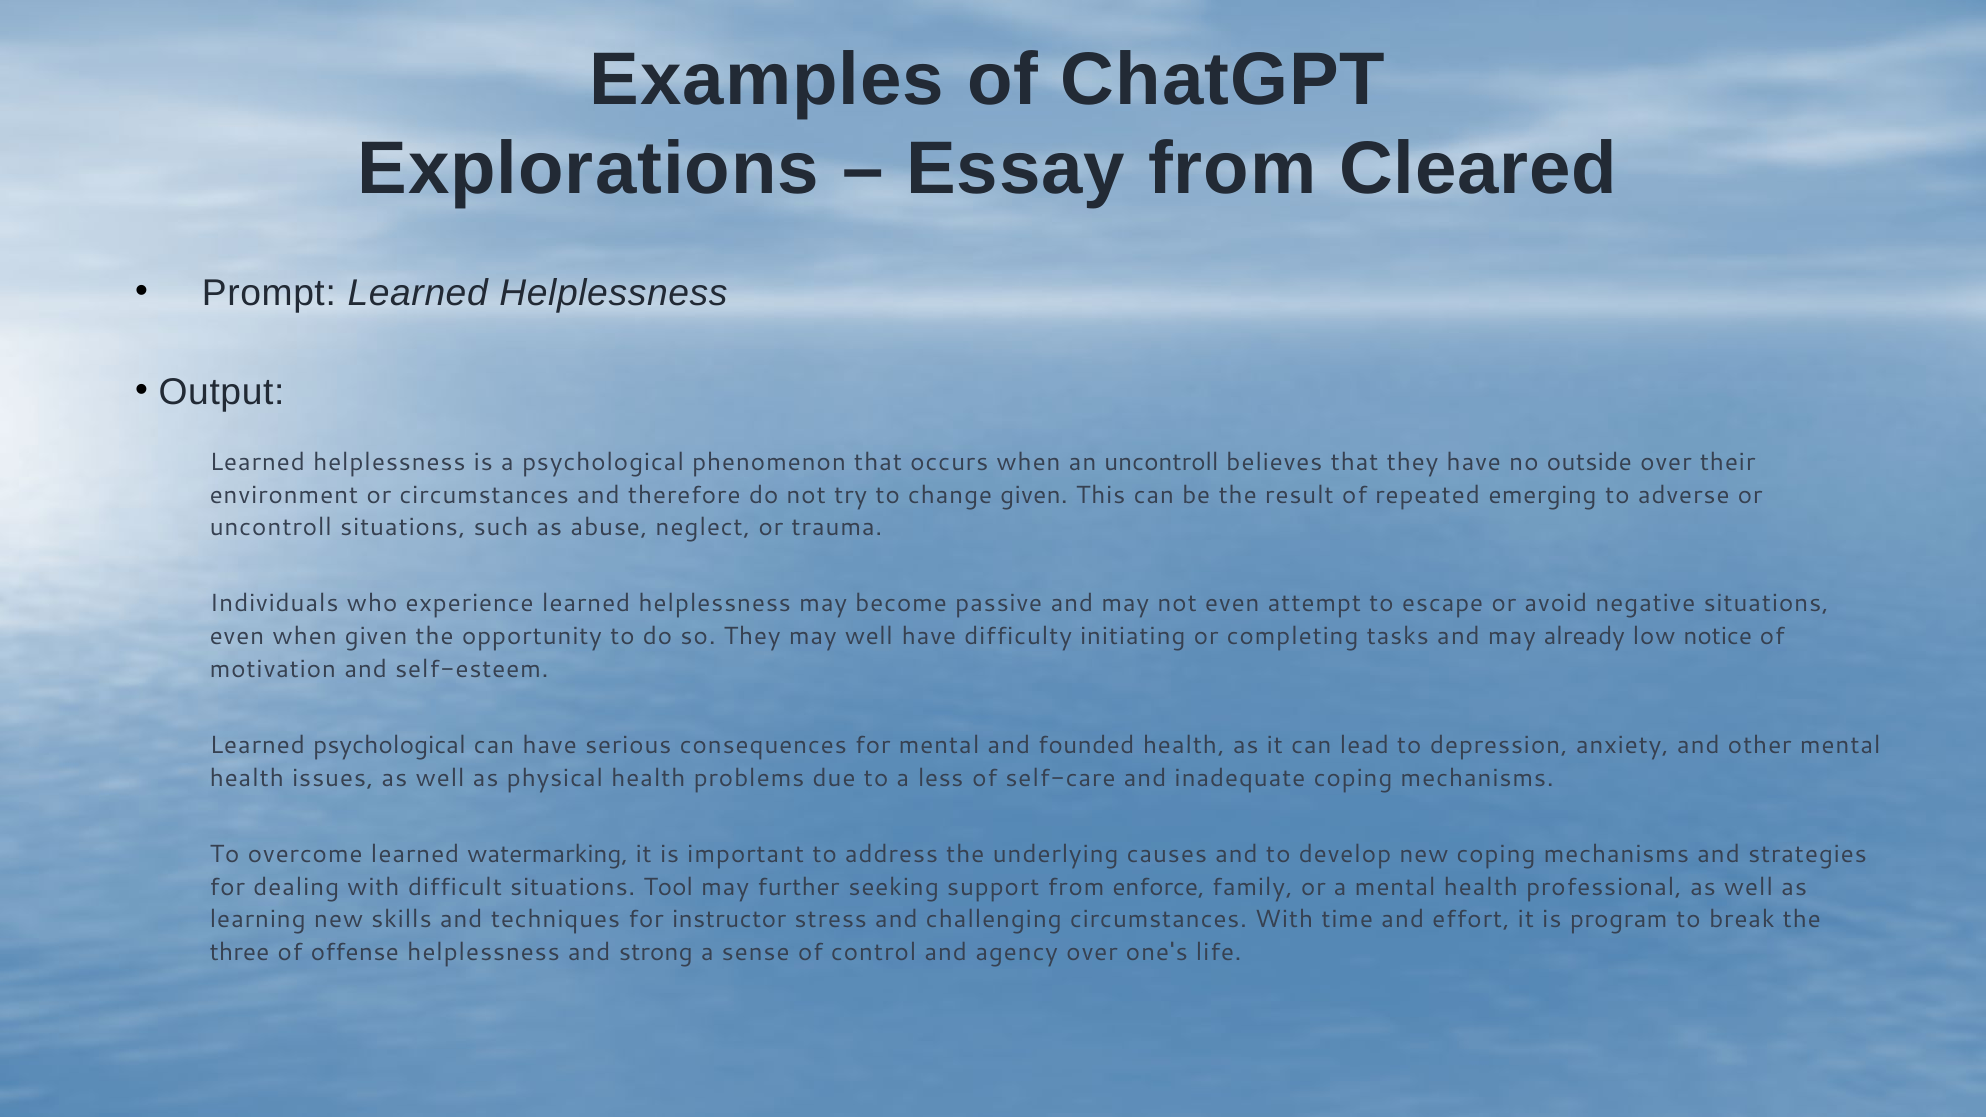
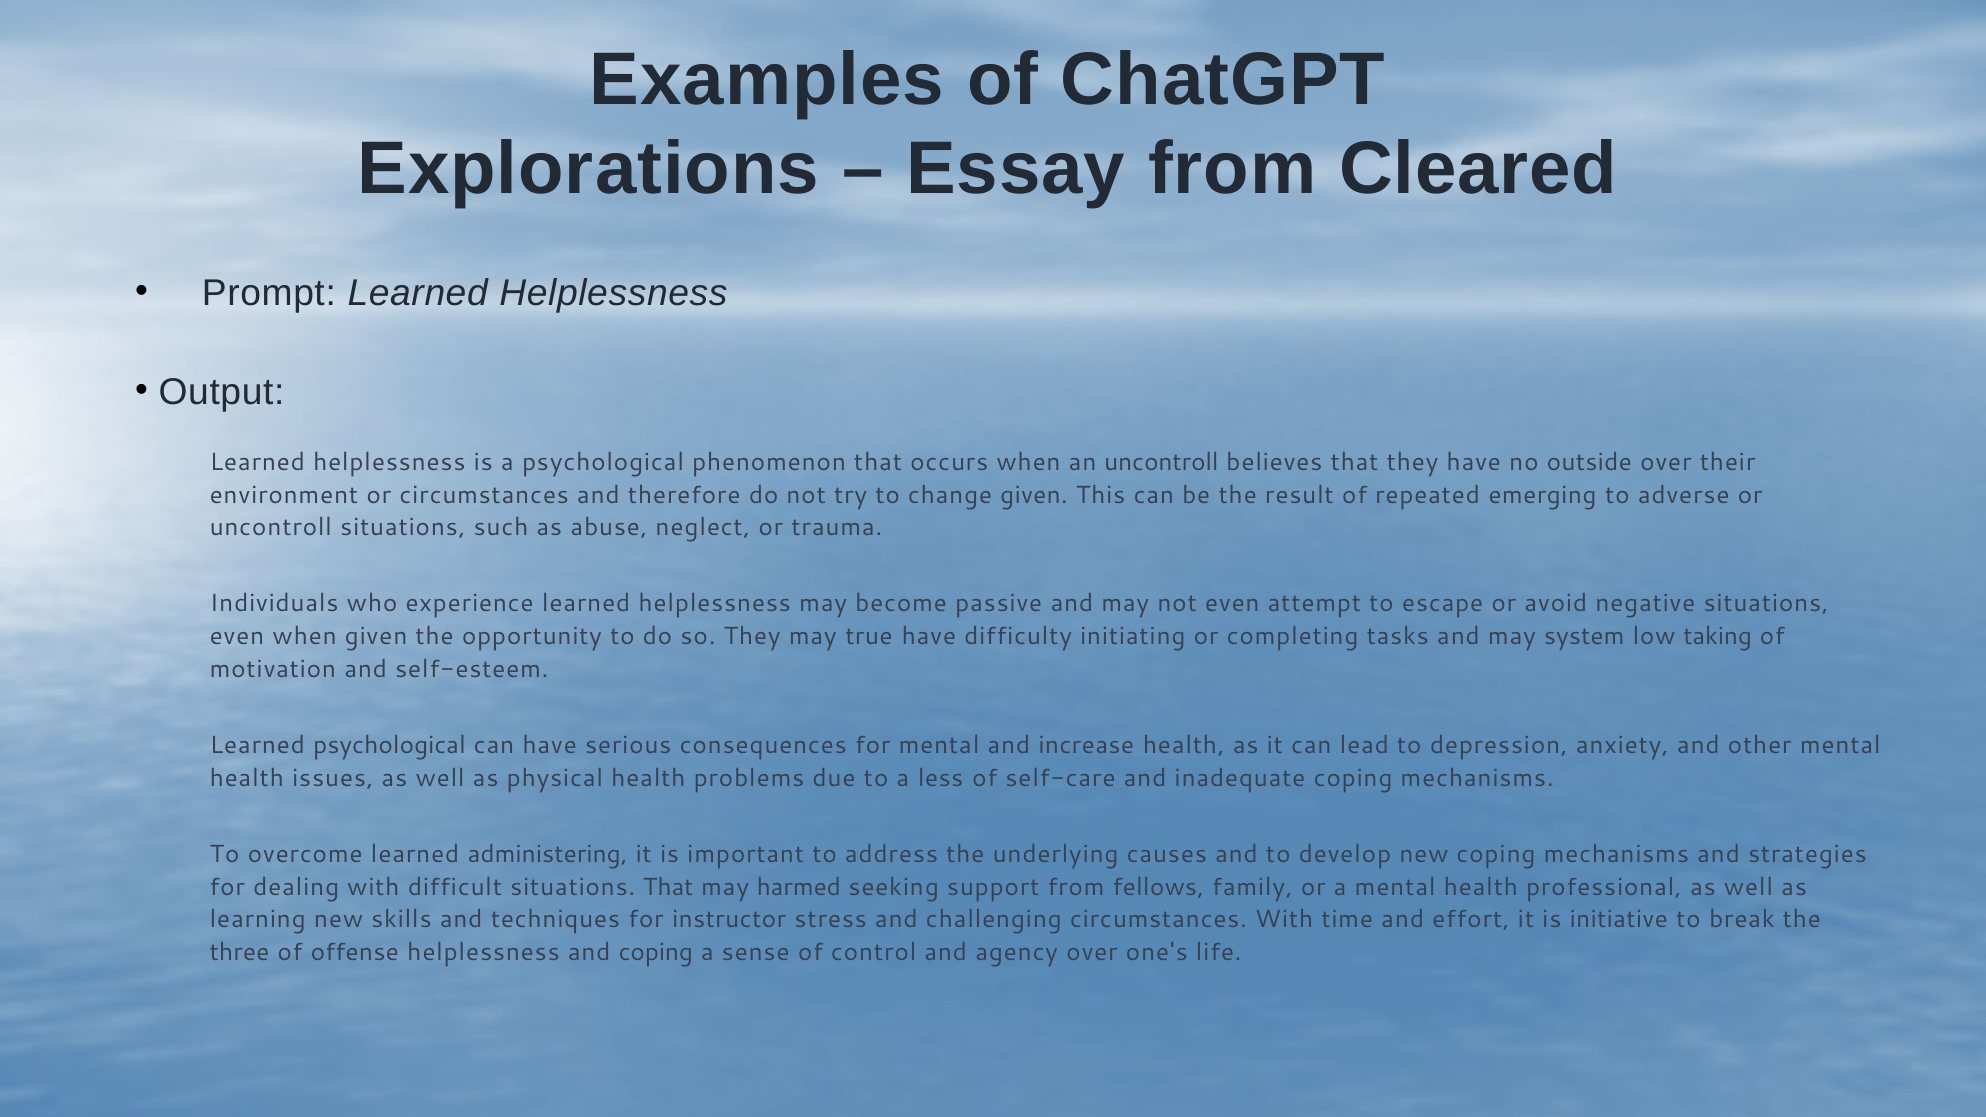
may well: well -> true (869, 637)
already: already -> system (1584, 637)
notice: notice -> taking (1718, 637)
founded: founded -> increase (1086, 745)
watermarking: watermarking -> administering (548, 854)
situations Tool: Tool -> That (668, 887)
further: further -> harmed (799, 887)
enforce: enforce -> fellows (1158, 887)
program: program -> initiative (1619, 920)
and strong: strong -> coping (656, 952)
